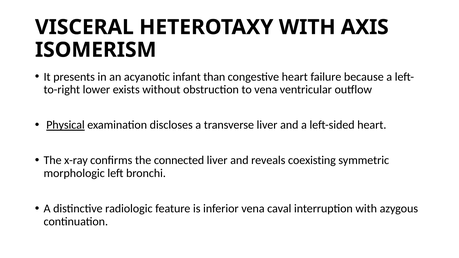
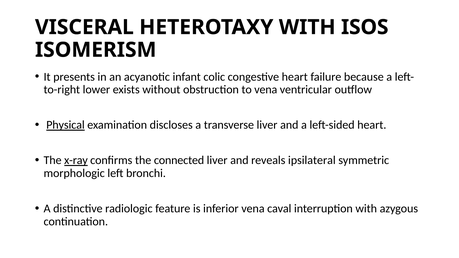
AXIS: AXIS -> ISOS (365, 27)
than: than -> colic (214, 77)
x-ray underline: none -> present (76, 160)
coexisting: coexisting -> ipsilateral (312, 160)
